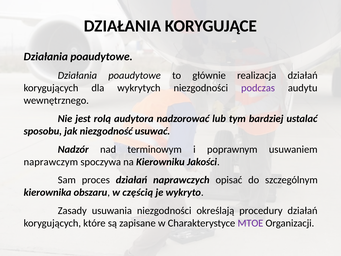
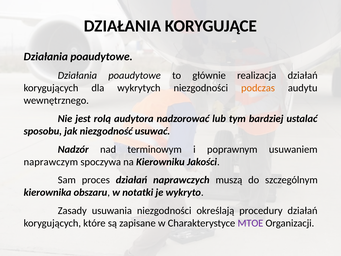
podczas colour: purple -> orange (258, 88)
opisać: opisać -> muszą (229, 180)
częścią: częścią -> notatki (138, 192)
